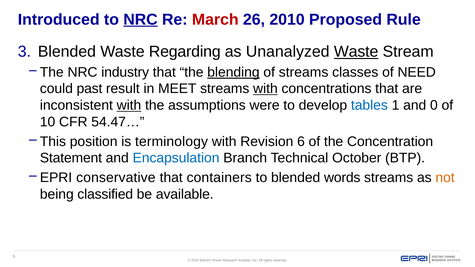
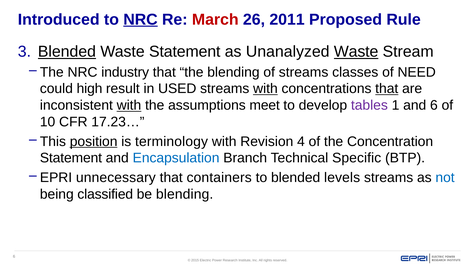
2010: 2010 -> 2011 (287, 20)
Blended underline: none -> present (67, 52)
Waste Regarding: Regarding -> Statement (185, 52)
blending underline: present -> none (233, 72)
past: past -> high (89, 89)
MEET: MEET -> USED (177, 89)
that underline: none -> present (387, 89)
were: were -> meet (265, 105)
tables colour: blue -> purple (369, 105)
and 0: 0 -> 6 (434, 105)
54.47…: 54.47… -> 17.23… (118, 122)
position underline: none -> present (94, 142)
Revision 6: 6 -> 4 (301, 142)
October: October -> Specific (357, 158)
conservative: conservative -> unnecessary (116, 178)
words: words -> levels (342, 178)
not colour: orange -> blue (445, 178)
be available: available -> blending (185, 194)
